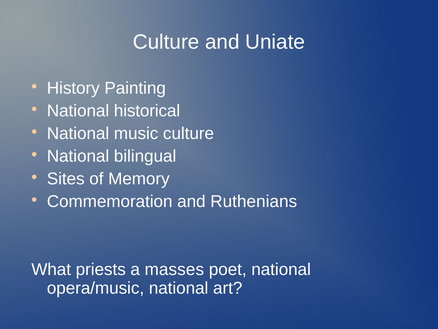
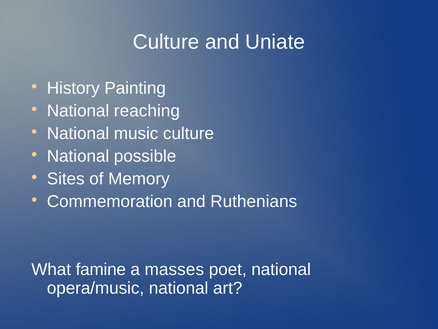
historical: historical -> reaching (147, 111)
bilingual: bilingual -> possible (145, 156)
priests: priests -> famine (101, 269)
